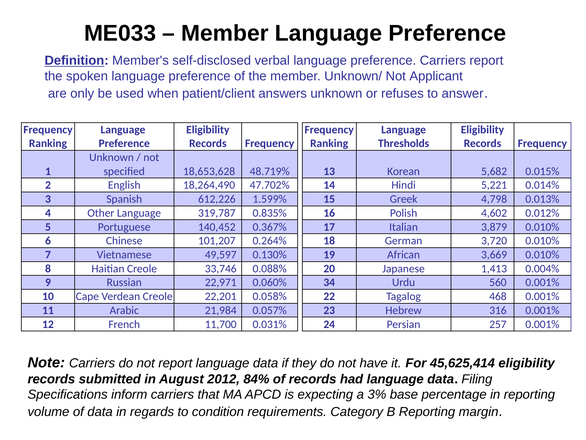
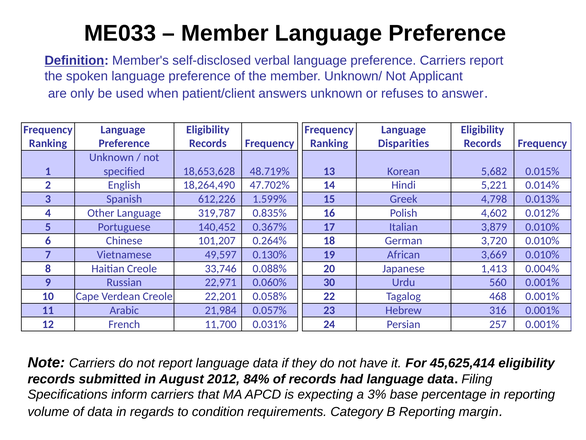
Thresholds: Thresholds -> Disparities (404, 143)
34: 34 -> 30 (329, 282)
